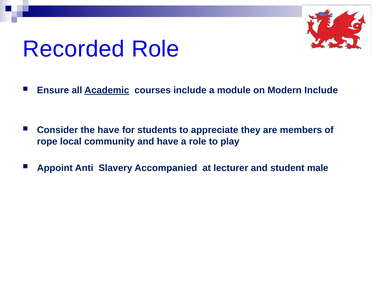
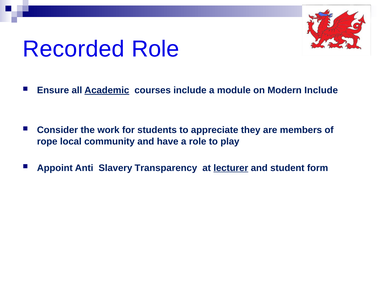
the have: have -> work (108, 130)
Accompanied: Accompanied -> Transparency (166, 168)
lecturer underline: none -> present (231, 168)
male: male -> form (318, 168)
